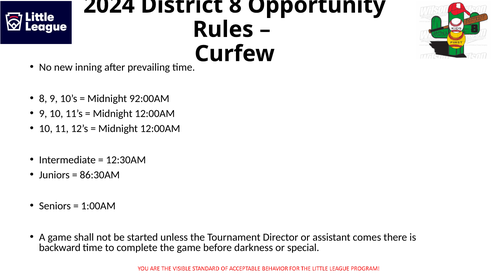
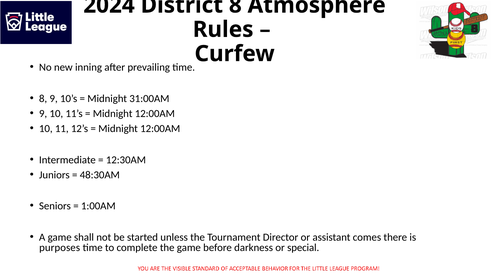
Opportunity: Opportunity -> Atmosphere (317, 5)
92:00AM: 92:00AM -> 31:00AM (149, 99)
86:30AM: 86:30AM -> 48:30AM (100, 175)
backward: backward -> purposes (60, 248)
